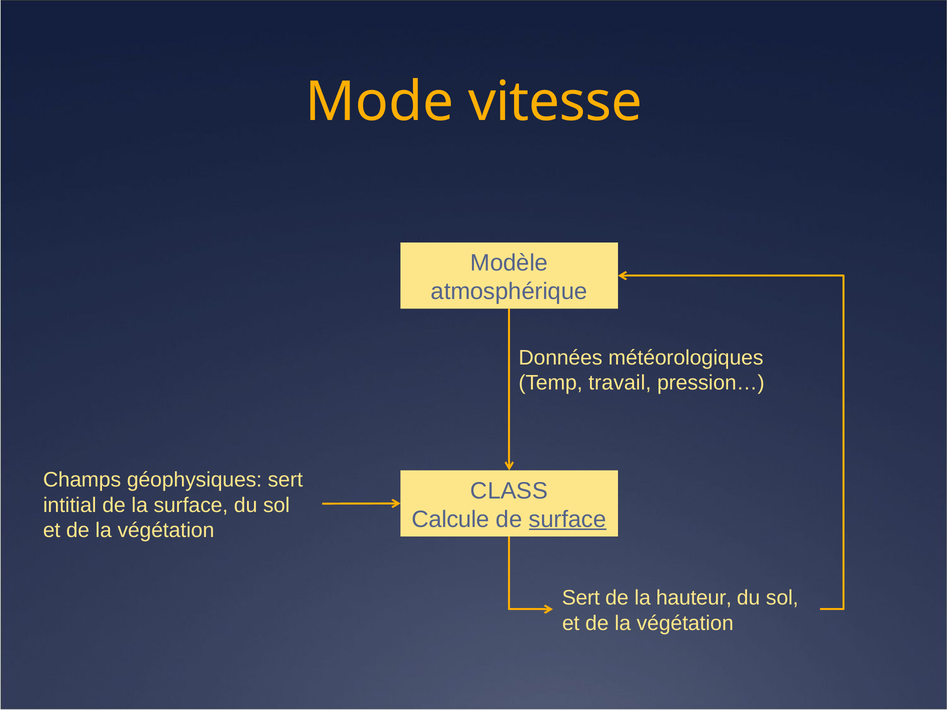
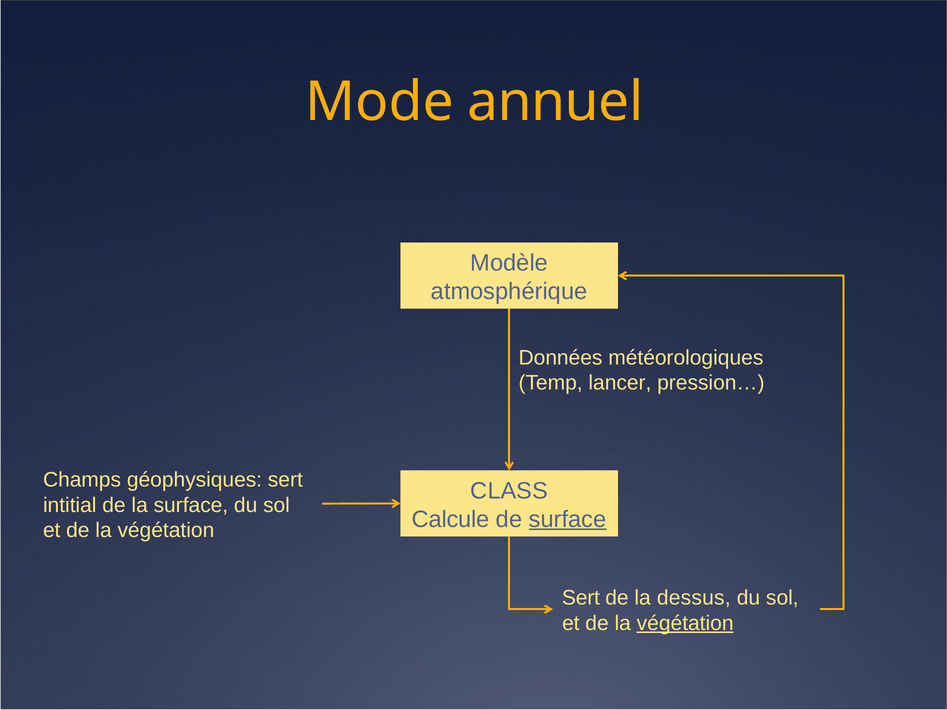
vitesse: vitesse -> annuel (555, 102)
travail: travail -> lancer (620, 383)
hauteur: hauteur -> dessus (694, 598)
végétation underline: none -> present (685, 623)
